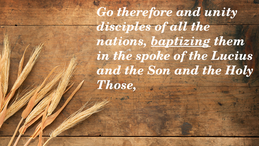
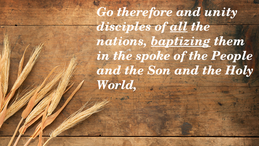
all underline: none -> present (179, 27)
Lucius: Lucius -> People (232, 56)
Those: Those -> World (117, 85)
